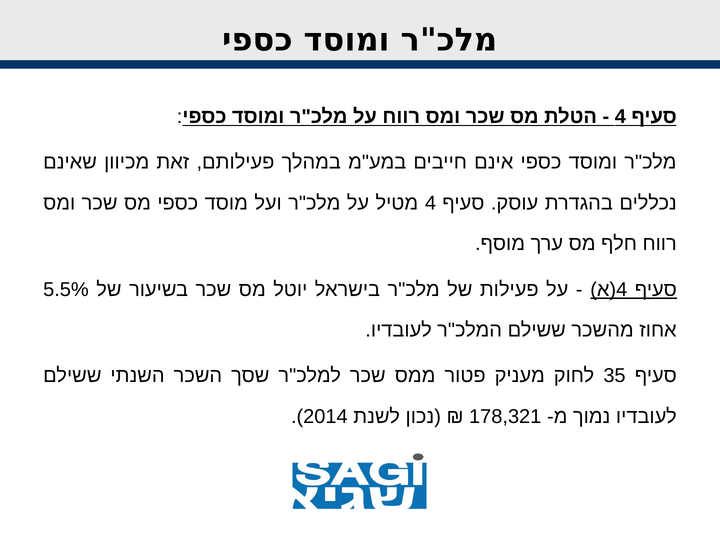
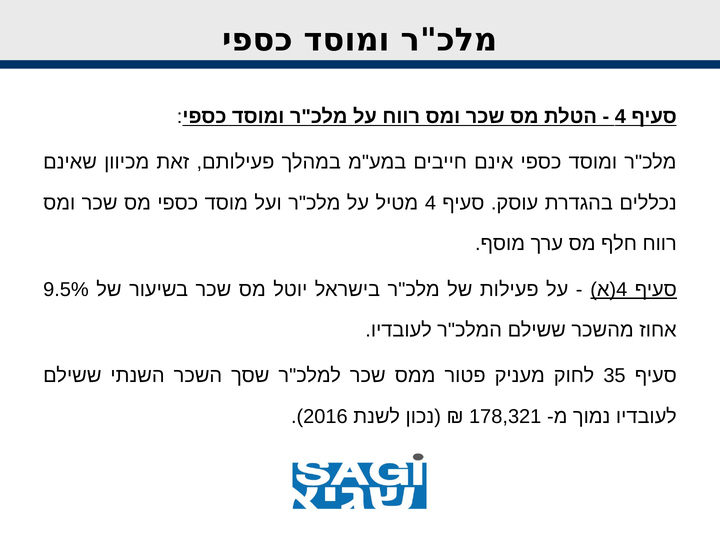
5.5%: 5.5% -> 9.5% (66, 289)
2014: 2014 -> 2016 (325, 417)
